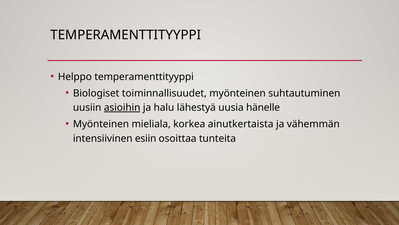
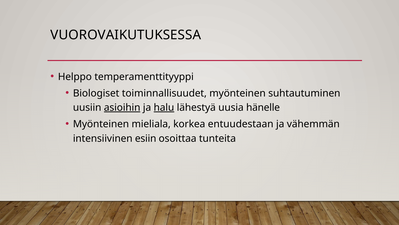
TEMPERAMENTTITYYPPI: TEMPERAMENTTITYYPPI -> VUOROVAIKUTUKSESSA (126, 35)
halu underline: none -> present (164, 107)
ainutkertaista: ainutkertaista -> entuudestaan (241, 124)
